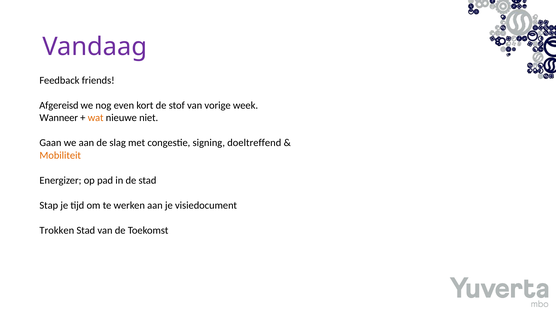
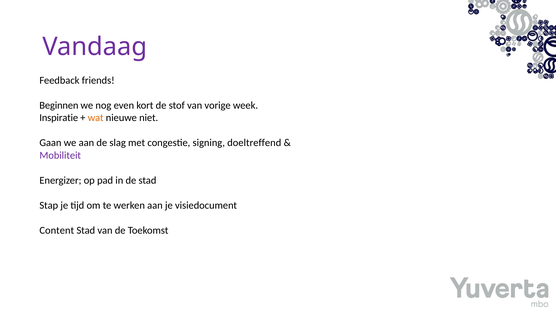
Afgereisd: Afgereisd -> Beginnen (59, 105)
Wanneer: Wanneer -> Inspiratie (59, 118)
Mobiliteit colour: orange -> purple (60, 155)
Trokken: Trokken -> Content (57, 230)
